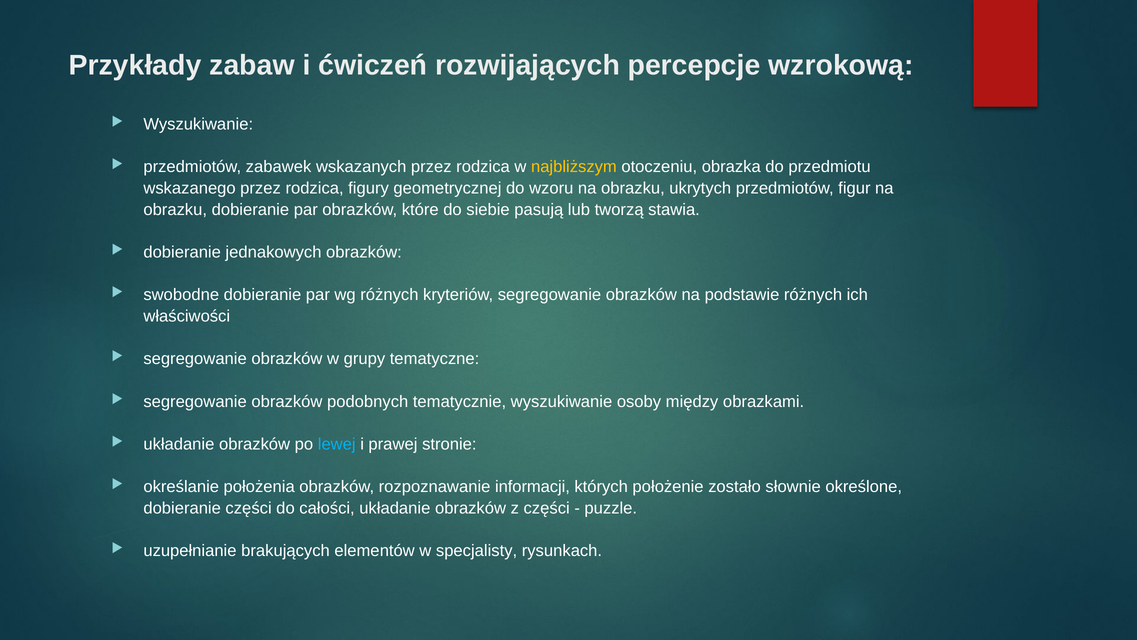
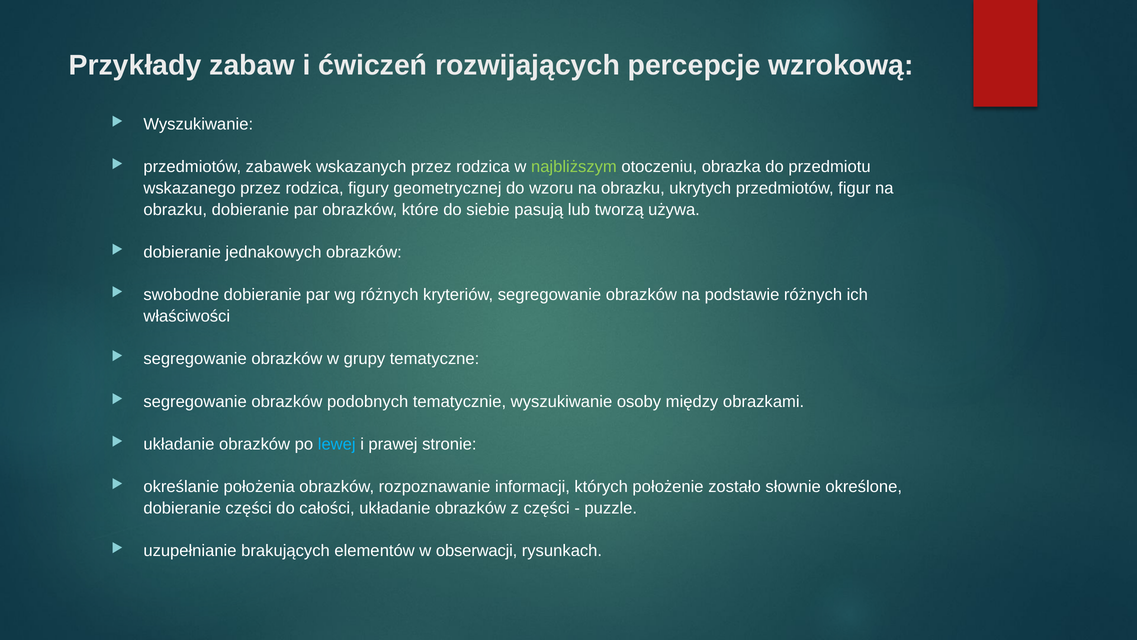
najbliższym colour: yellow -> light green (574, 167)
stawia: stawia -> używa (674, 209)
specjalisty: specjalisty -> obserwacji (477, 551)
